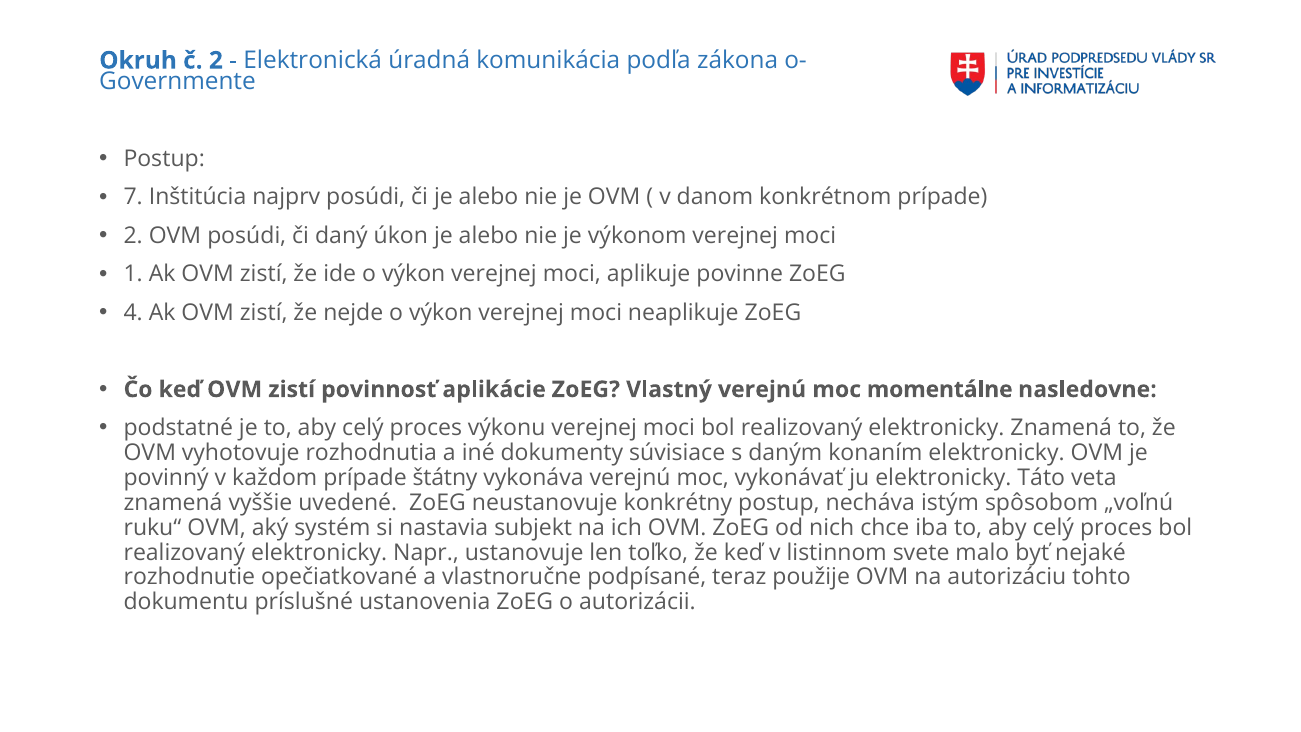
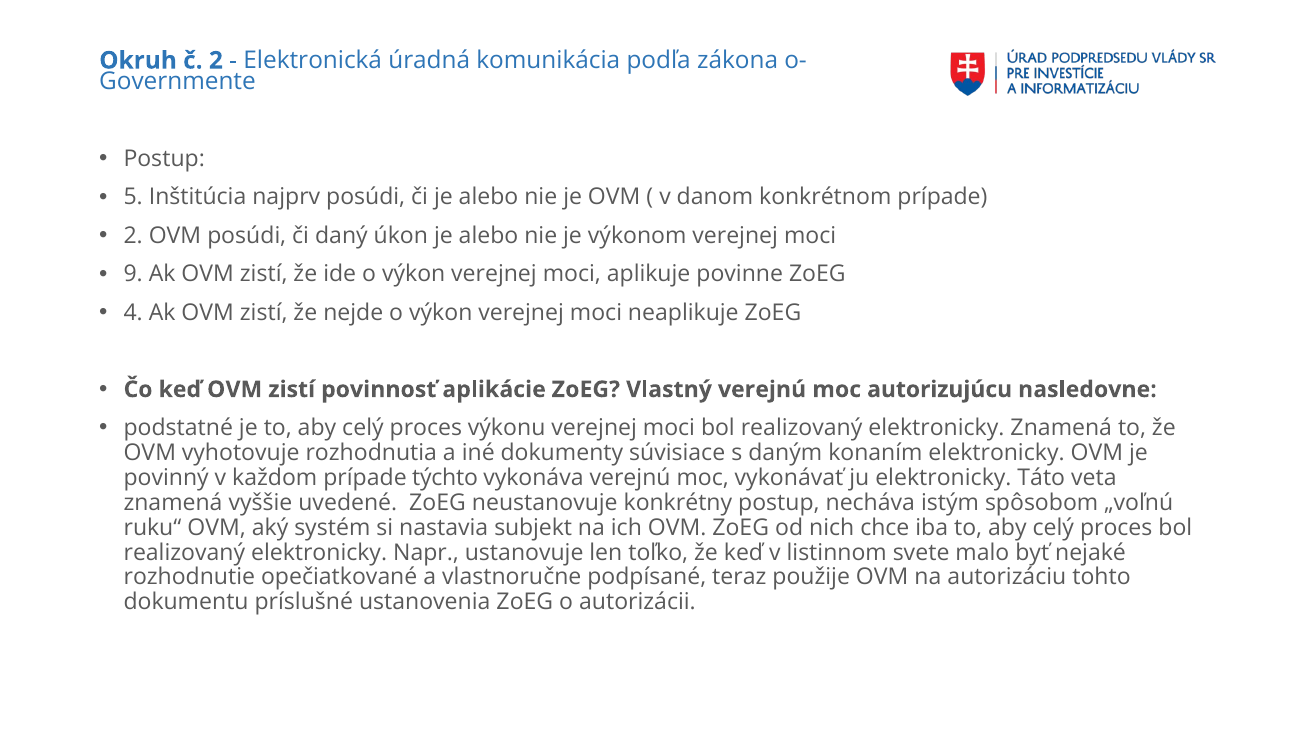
7: 7 -> 5 (133, 197)
1: 1 -> 9 (133, 274)
momentálne: momentálne -> autorizujúcu (940, 389)
štátny: štátny -> týchto (445, 478)
